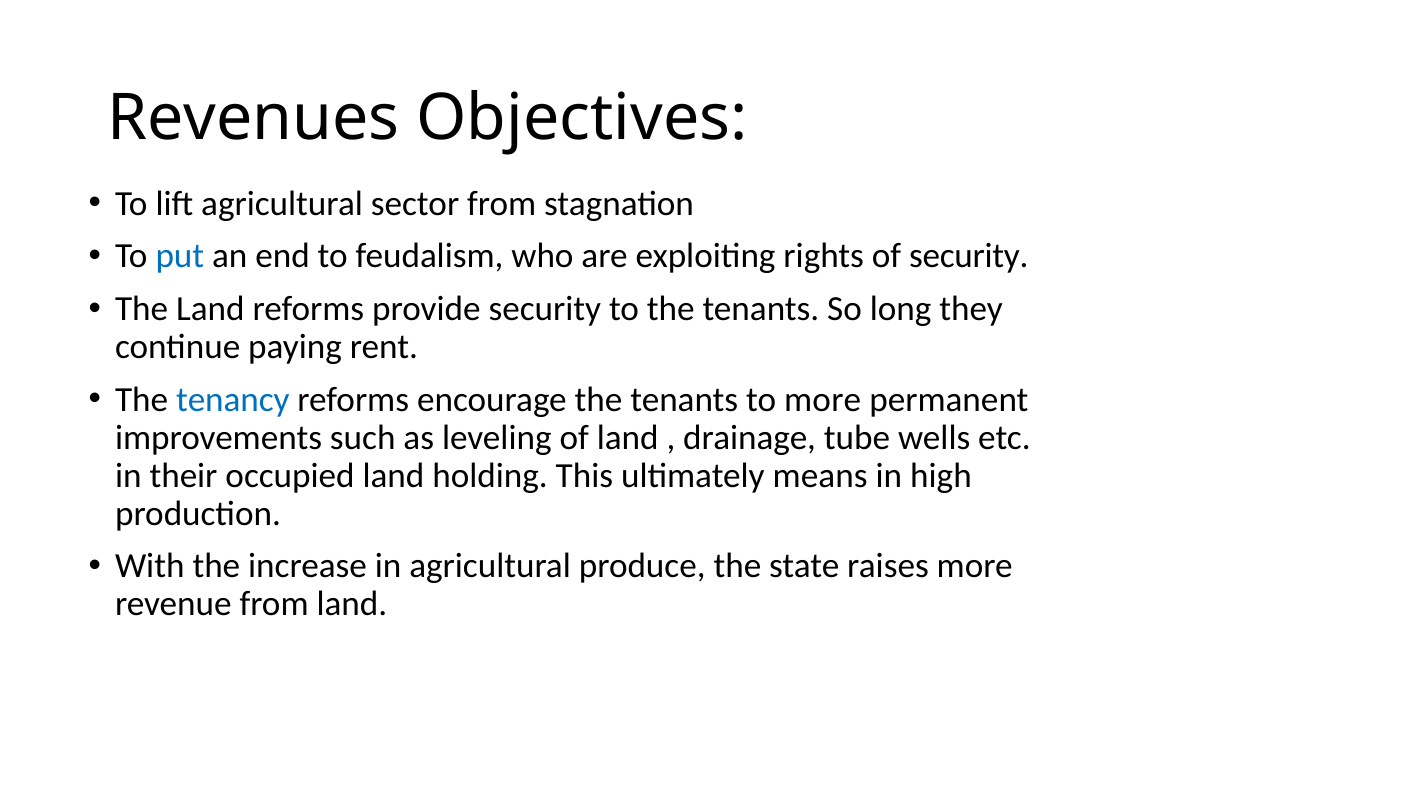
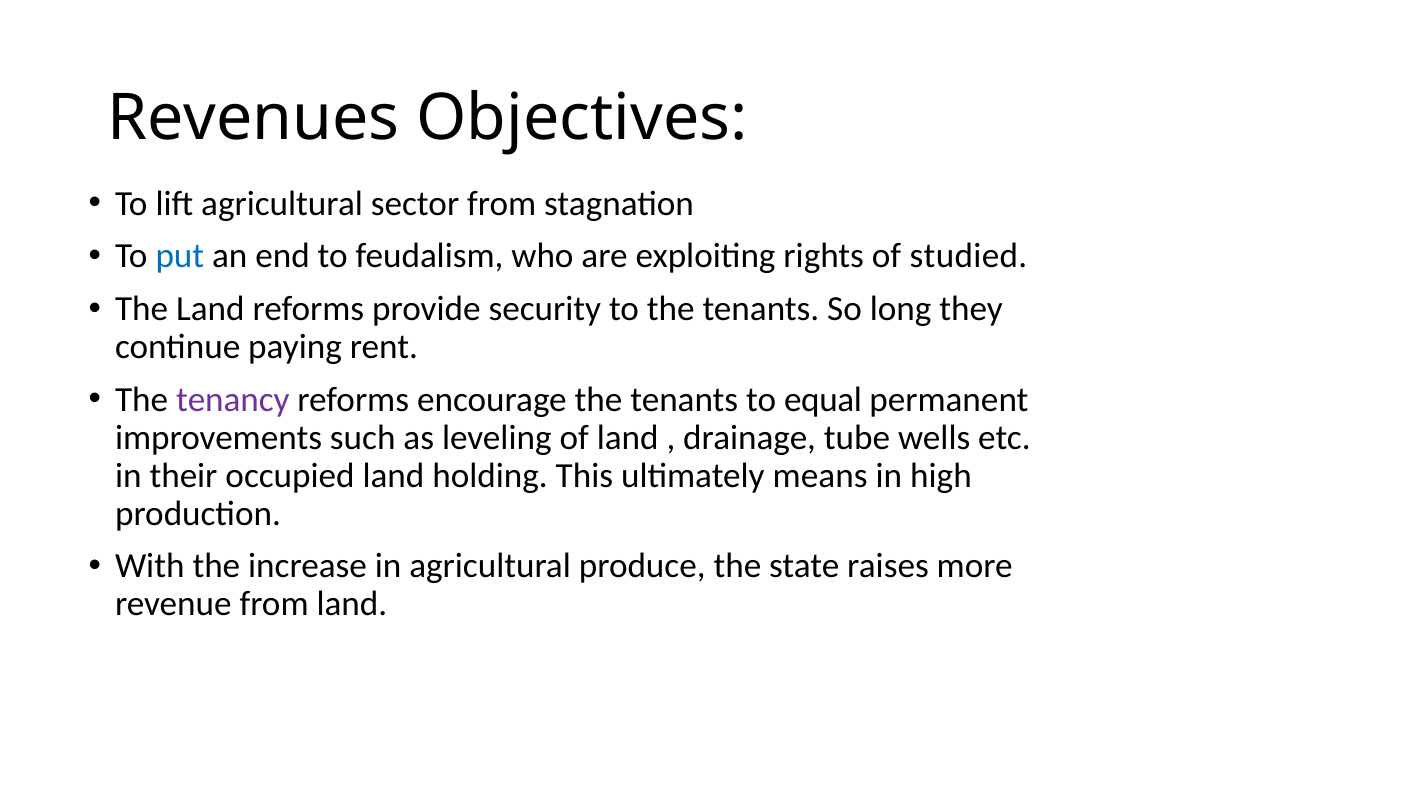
of security: security -> studied (968, 256)
tenancy colour: blue -> purple (233, 399)
to more: more -> equal (823, 399)
